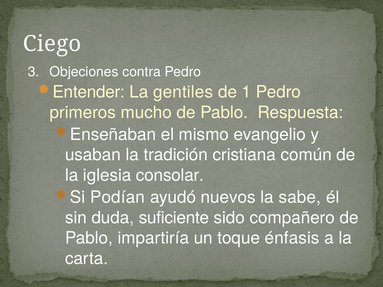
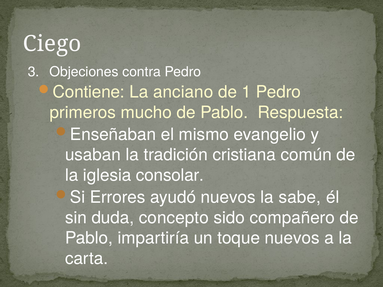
Entender: Entender -> Contiene (89, 92)
gentiles: gentiles -> anciano (183, 92)
Podían: Podían -> Errores (118, 197)
suficiente: suficiente -> concepto (174, 218)
toque énfasis: énfasis -> nuevos (292, 238)
